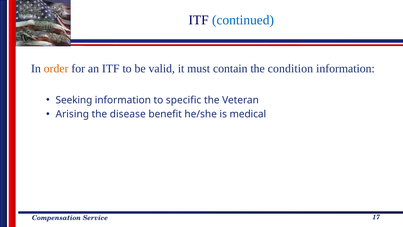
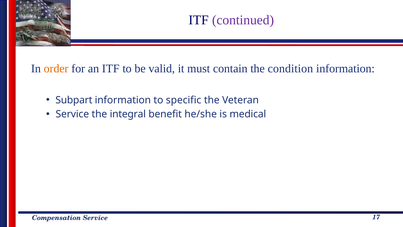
continued colour: blue -> purple (243, 20)
Seeking: Seeking -> Subpart (74, 100)
Arising: Arising -> Service (72, 114)
disease: disease -> integral (128, 114)
